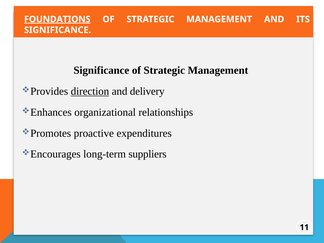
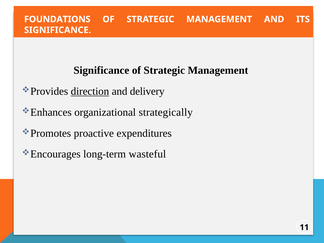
FOUNDATIONS underline: present -> none (57, 19)
relationships: relationships -> strategically (166, 112)
suppliers: suppliers -> wasteful (147, 154)
